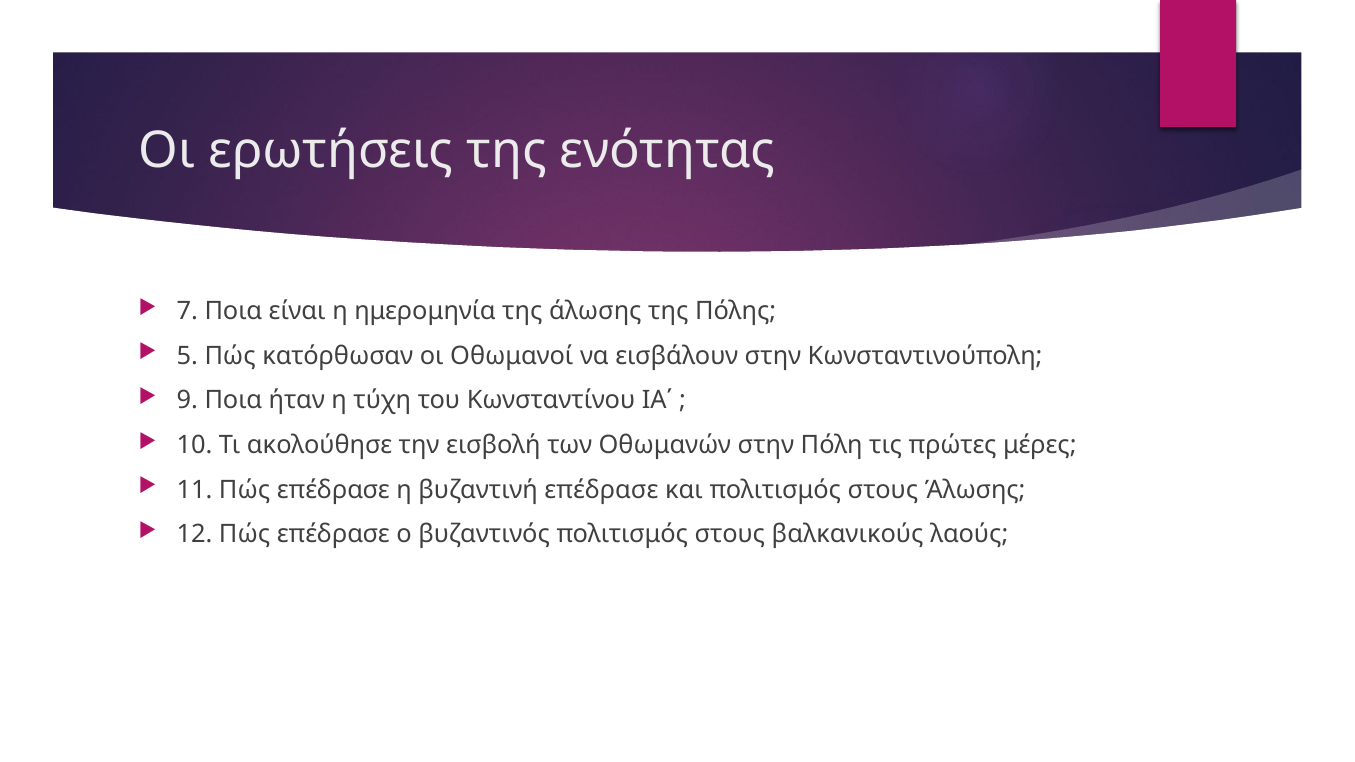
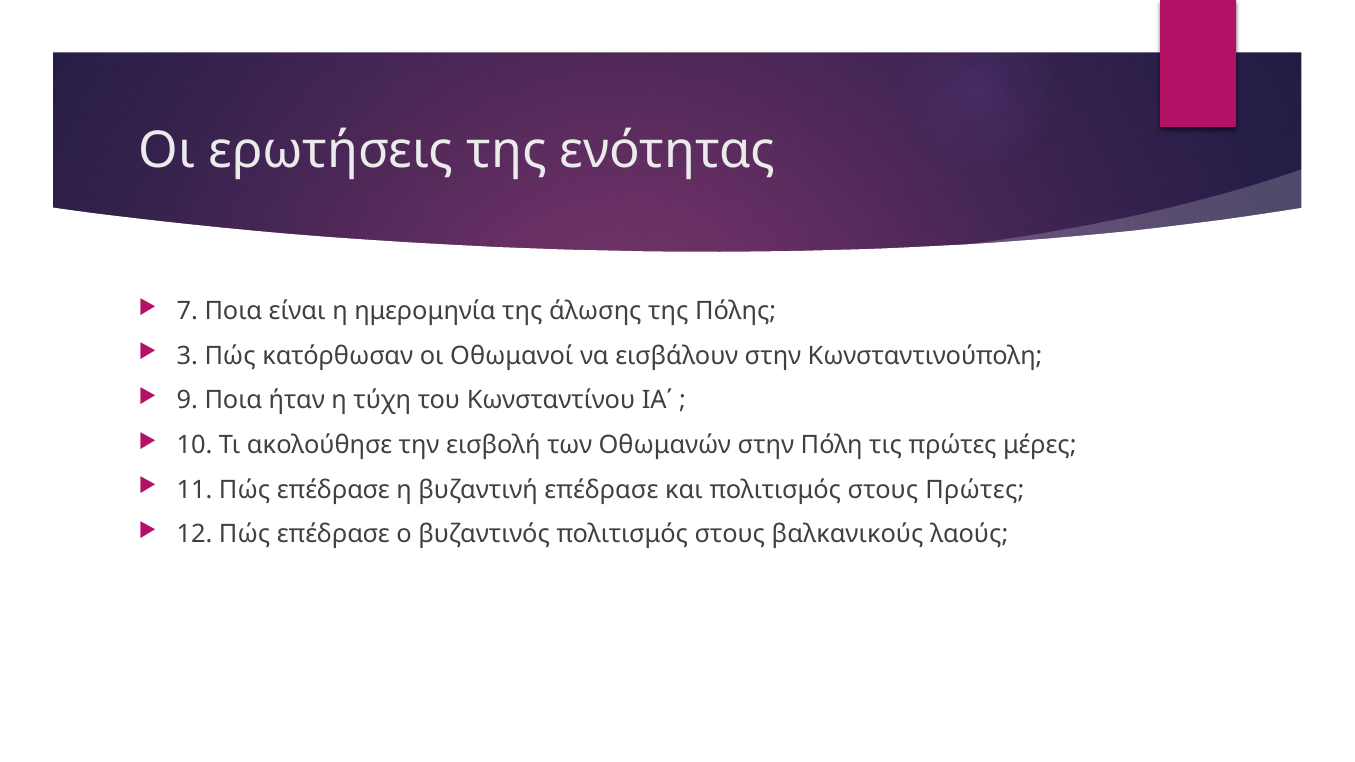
5: 5 -> 3 (187, 356)
στους Άλωσης: Άλωσης -> Πρώτες (975, 490)
